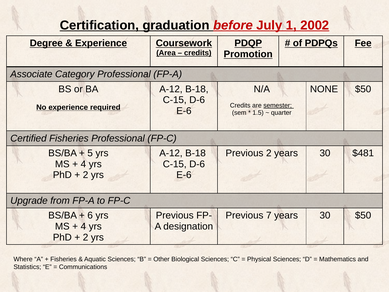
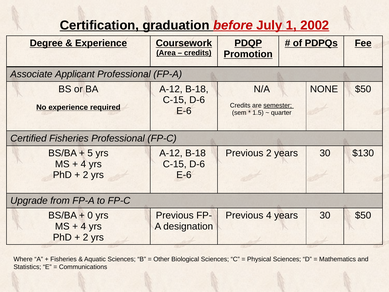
Category: Category -> Applicant (75, 74)
$481: $481 -> $130 (363, 153)
6: 6 -> 0 (90, 215)
Previous 7: 7 -> 4 (269, 215)
